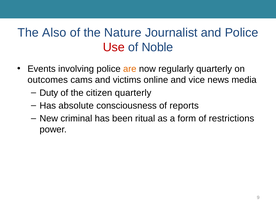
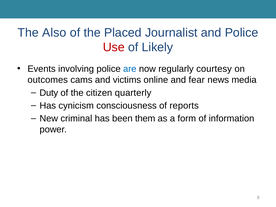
Nature: Nature -> Placed (123, 33)
Noble: Noble -> Likely (157, 47)
are colour: orange -> blue (130, 69)
regularly quarterly: quarterly -> courtesy (214, 69)
vice: vice -> fear (197, 80)
absolute: absolute -> cynicism (76, 106)
ritual: ritual -> them (145, 119)
restrictions: restrictions -> information (232, 119)
